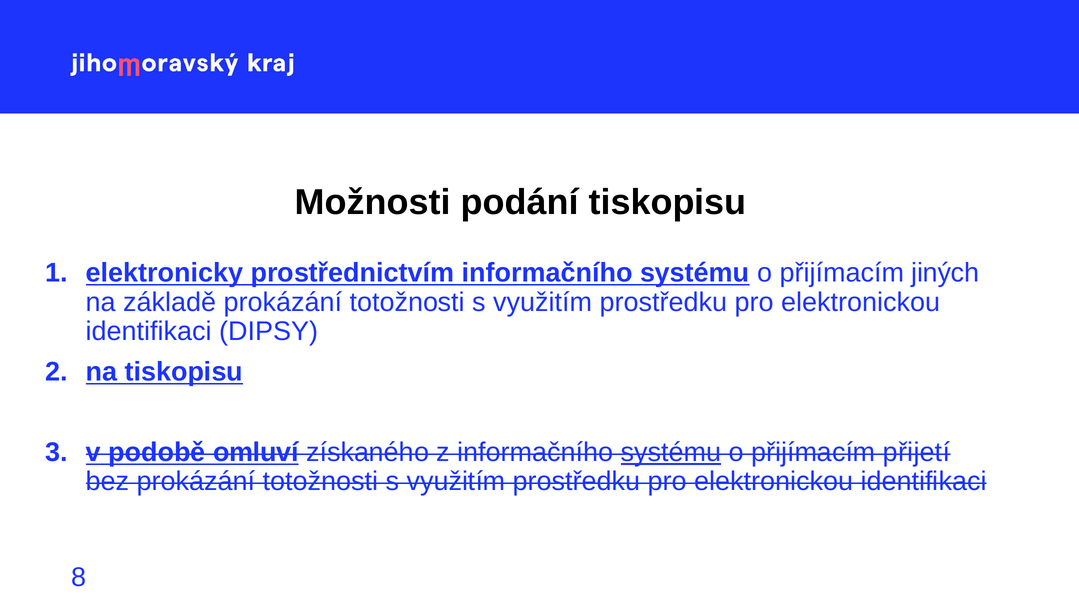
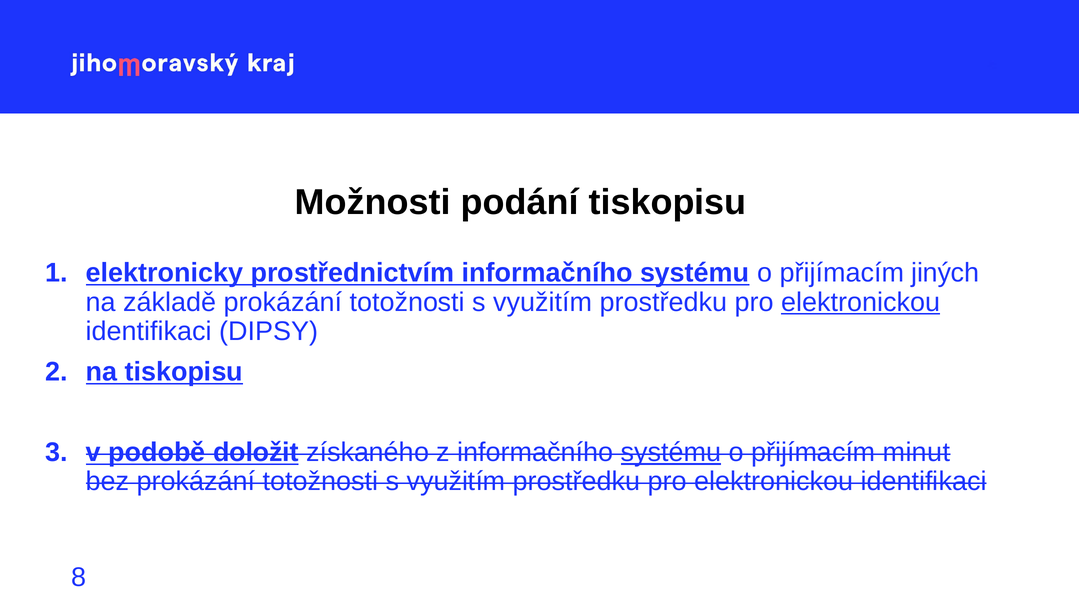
elektronickou underline: none -> present (861, 302)
omluví: omluví -> doložit (256, 452)
přijetí: přijetí -> minut (916, 452)
